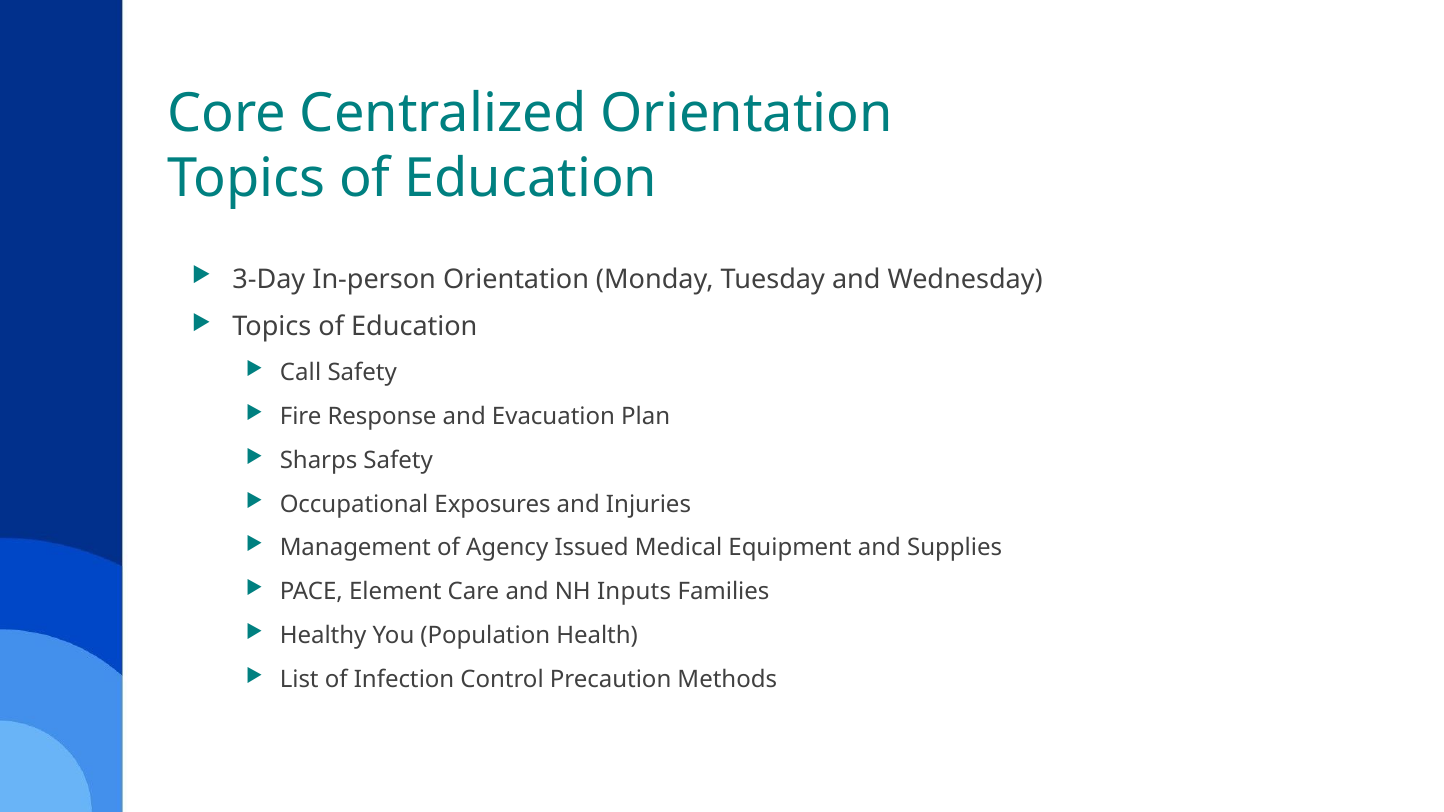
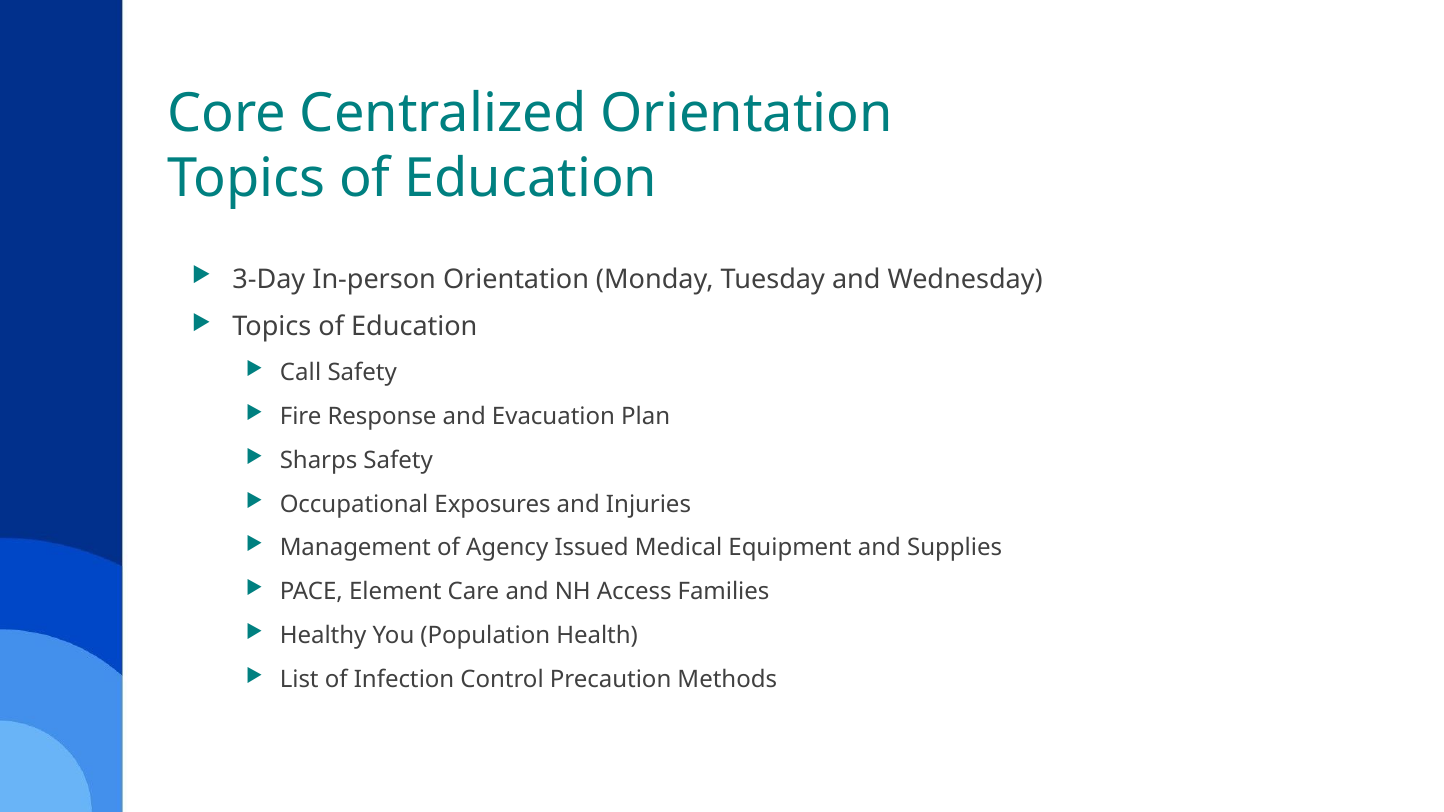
Inputs: Inputs -> Access (634, 592)
